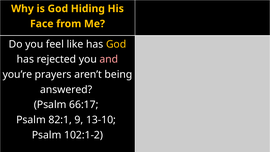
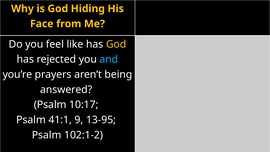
and colour: pink -> light blue (109, 59)
66:17: 66:17 -> 10:17 (84, 105)
82:1: 82:1 -> 41:1 (60, 120)
13-10: 13-10 -> 13-95 (101, 120)
